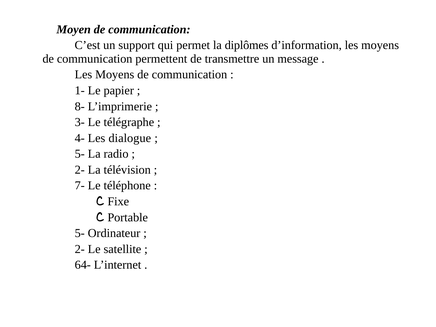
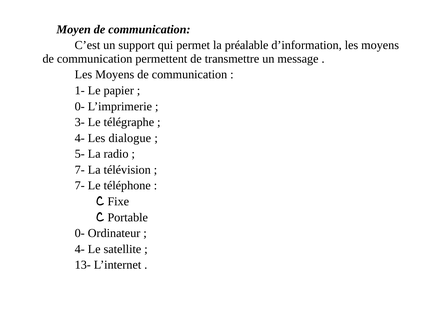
diplômes: diplômes -> préalable (247, 45)
8-: 8- -> 0- (80, 106)
2-: 2- -> 7- (80, 170)
5-: 5- -> 0- (80, 233)
2-: 2- -> 4- (80, 249)
64-: 64- -> 13- (83, 265)
